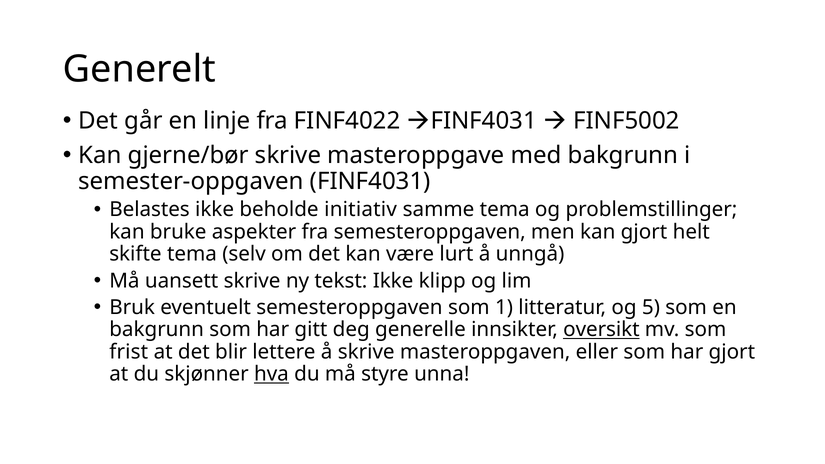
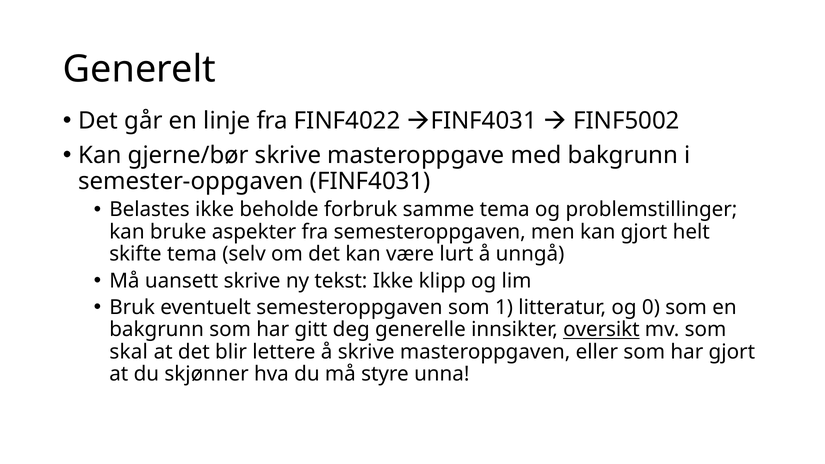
initiativ: initiativ -> forbruk (361, 210)
5: 5 -> 0 (651, 307)
frist: frist -> skal (129, 352)
hva underline: present -> none (271, 374)
